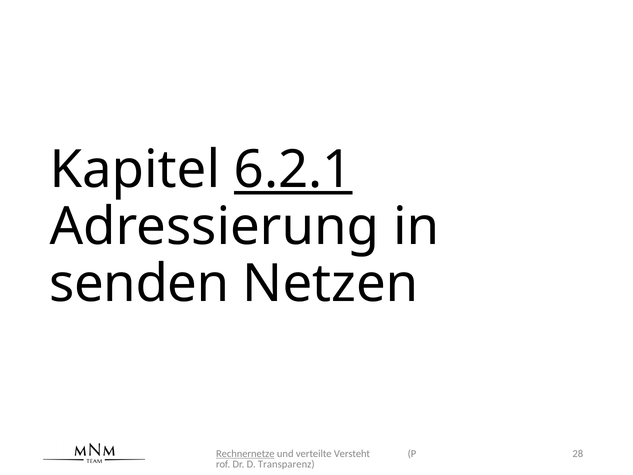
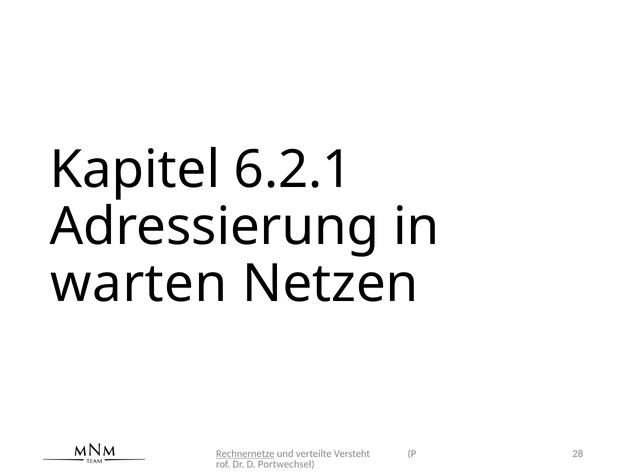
6.2.1 underline: present -> none (293, 170)
senden: senden -> warten (139, 284)
Transparenz: Transparenz -> Portwechsel (286, 464)
